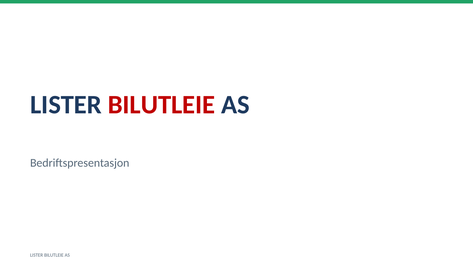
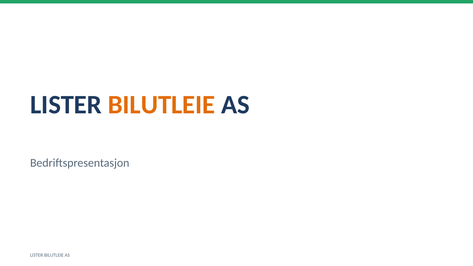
BILUTLEIE colour: red -> orange (161, 105)
